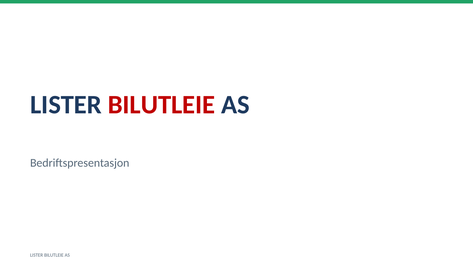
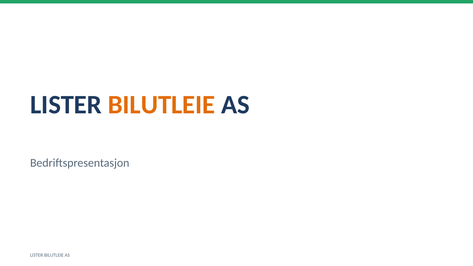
BILUTLEIE colour: red -> orange (161, 105)
